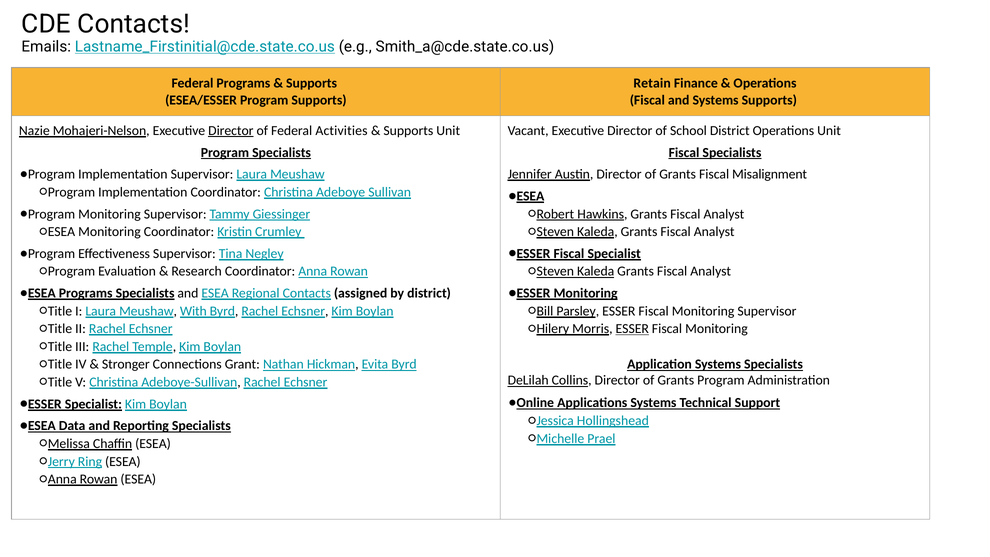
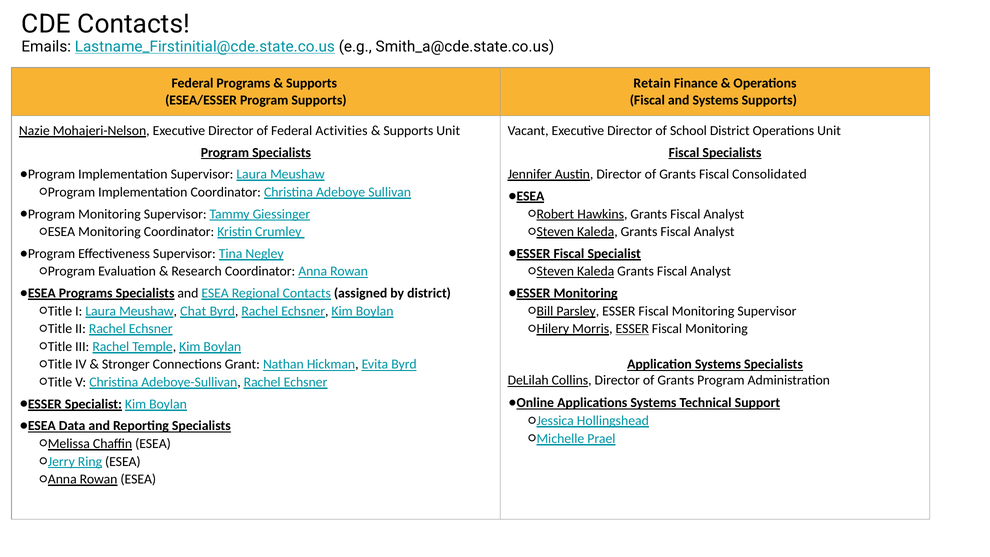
Director underline: present -> none (231, 131)
Misalignment: Misalignment -> Consolidated (769, 174)
With: With -> Chat (193, 311)
